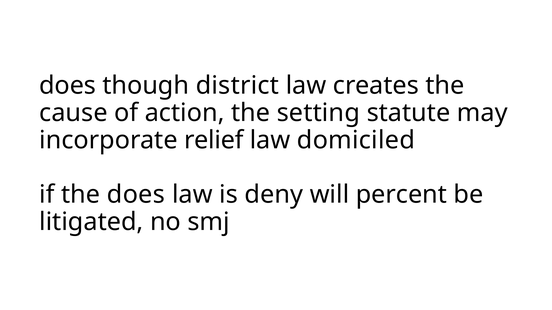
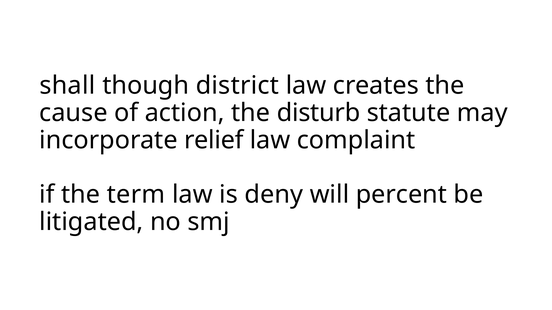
does: does -> shall (67, 86)
setting: setting -> disturb (319, 113)
domiciled: domiciled -> complaint (356, 140)
the does: does -> term (136, 195)
